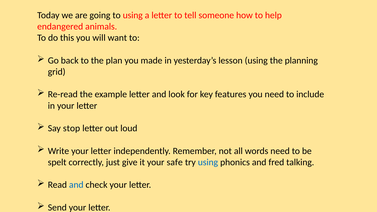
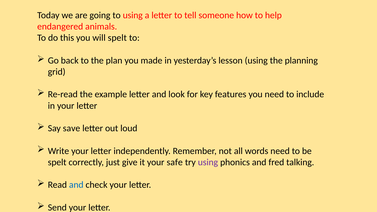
will want: want -> spelt (117, 38)
stop: stop -> save (72, 128)
using colour: blue -> purple (208, 162)
